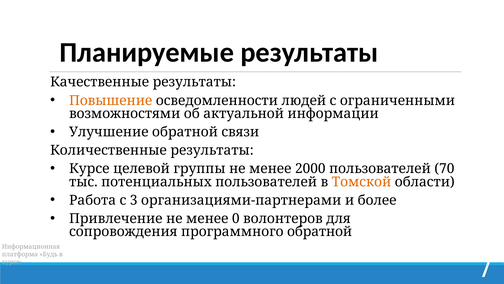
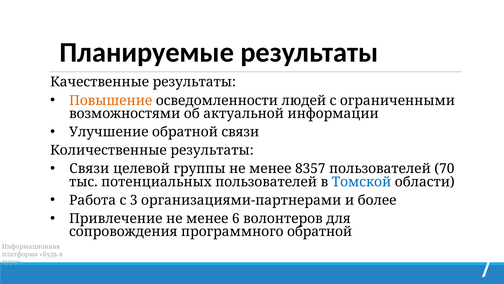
Курсе: Курсе -> Связи (89, 168)
2000: 2000 -> 8357 (310, 168)
Томской colour: orange -> blue (361, 182)
0: 0 -> 6 (236, 218)
